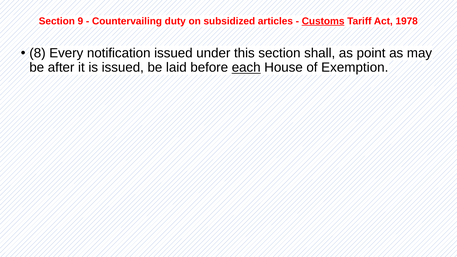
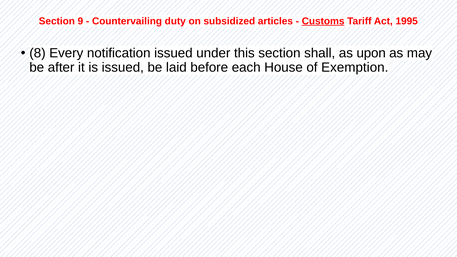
1978: 1978 -> 1995 (407, 21)
point: point -> upon (371, 53)
each underline: present -> none (246, 68)
